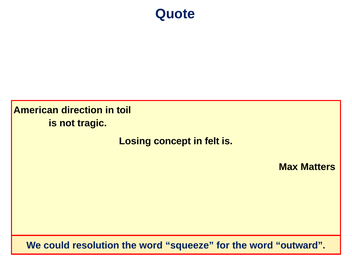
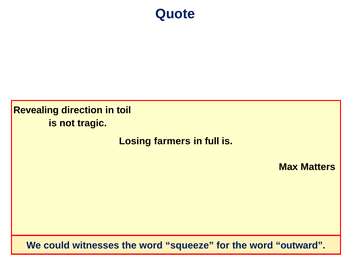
American: American -> Revealing (36, 110)
concept: concept -> farmers (172, 141)
felt: felt -> full (212, 141)
resolution: resolution -> witnesses (96, 245)
